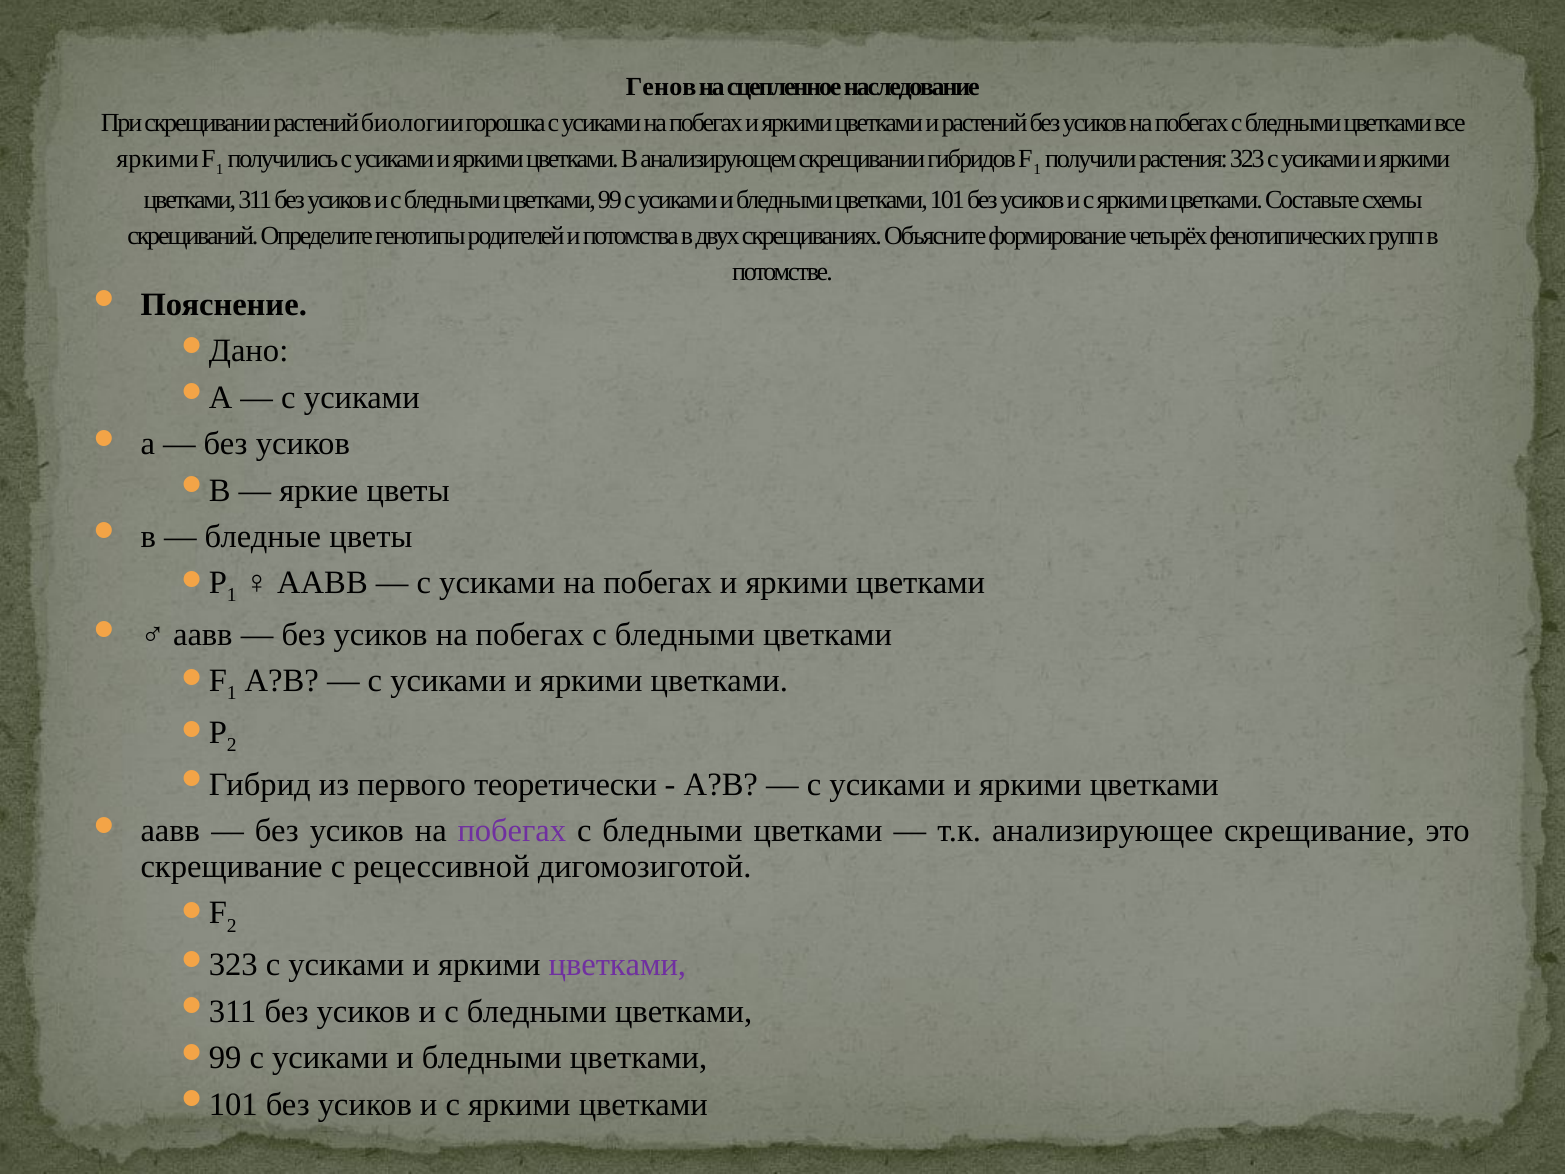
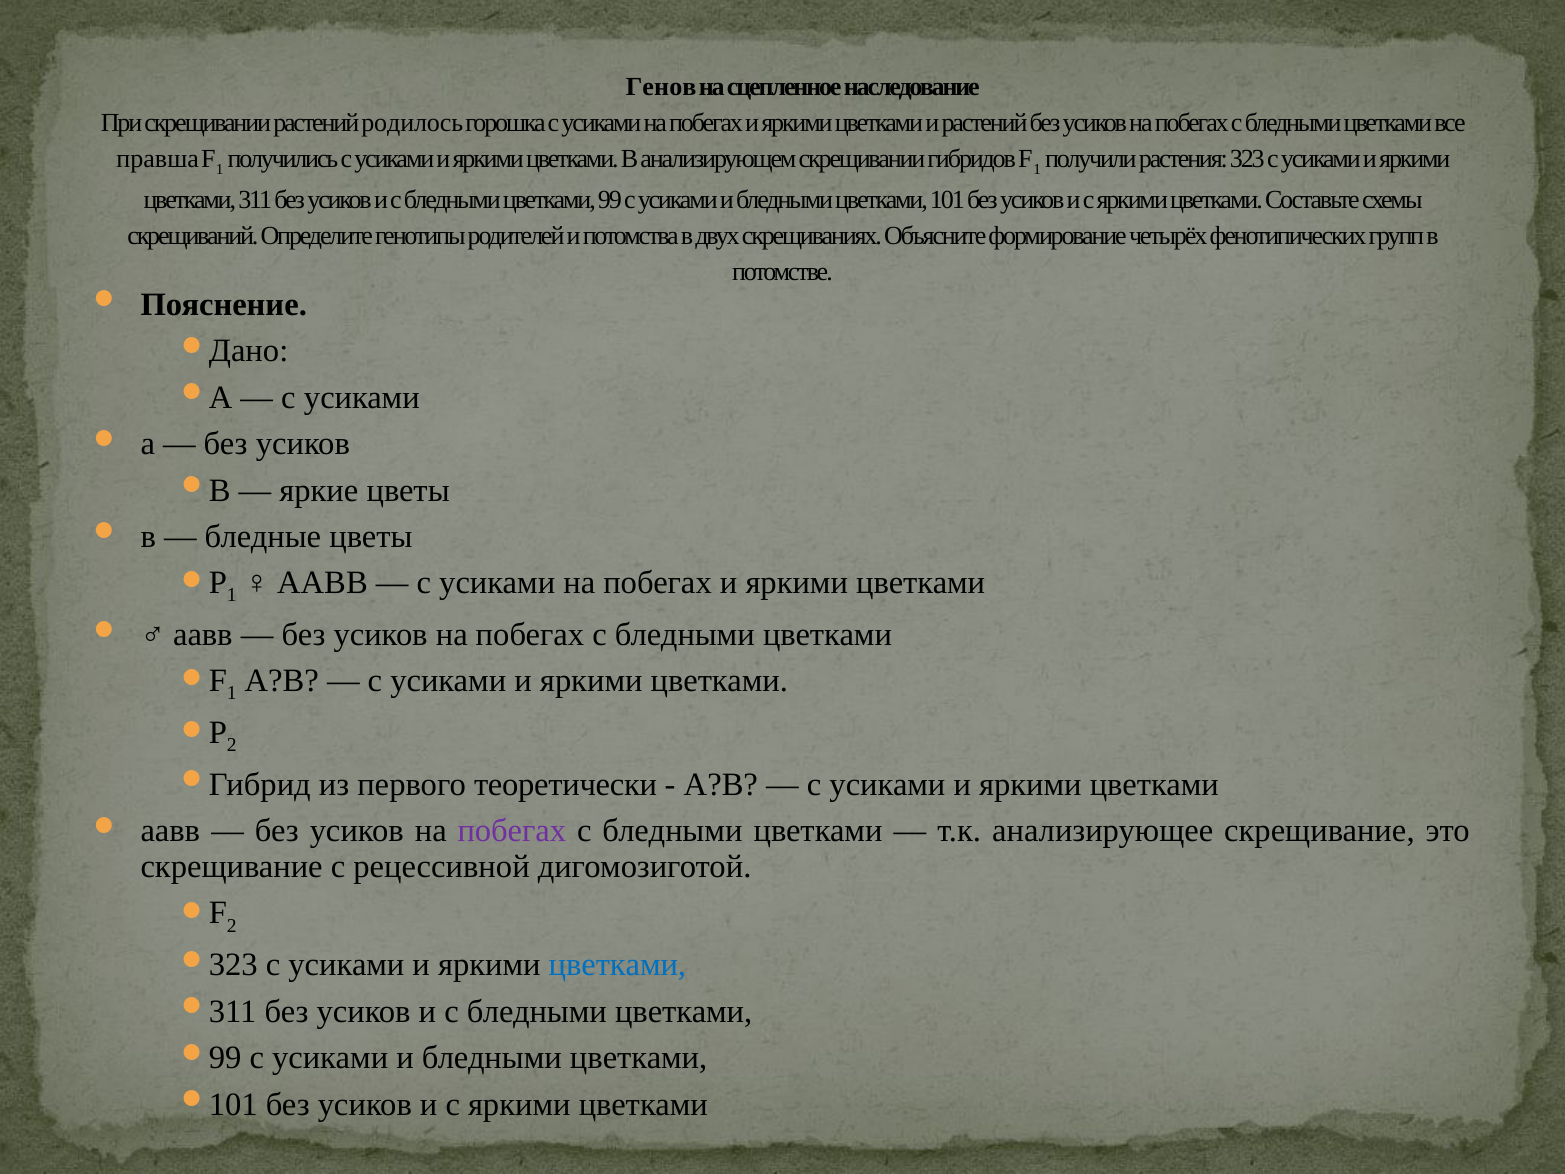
биологии: биологии -> родилось (412, 123)
яркими: яркими -> правша (158, 159)
цветками colour: purple -> blue (617, 965)
